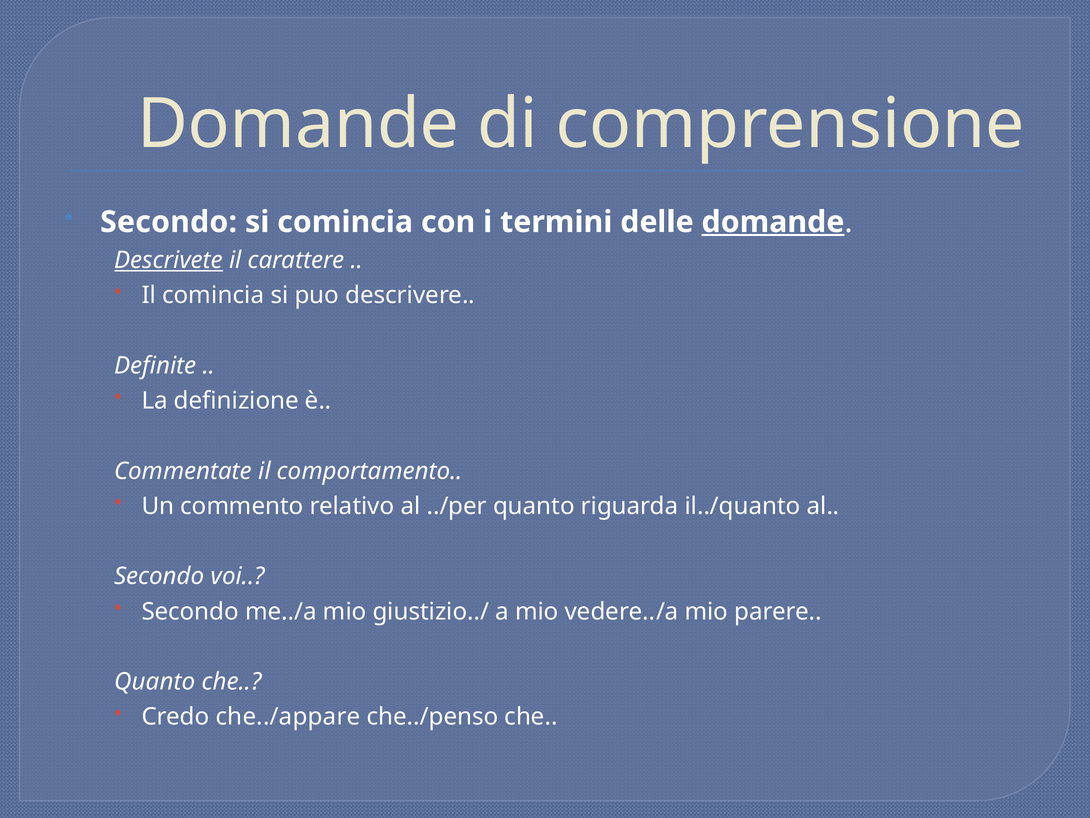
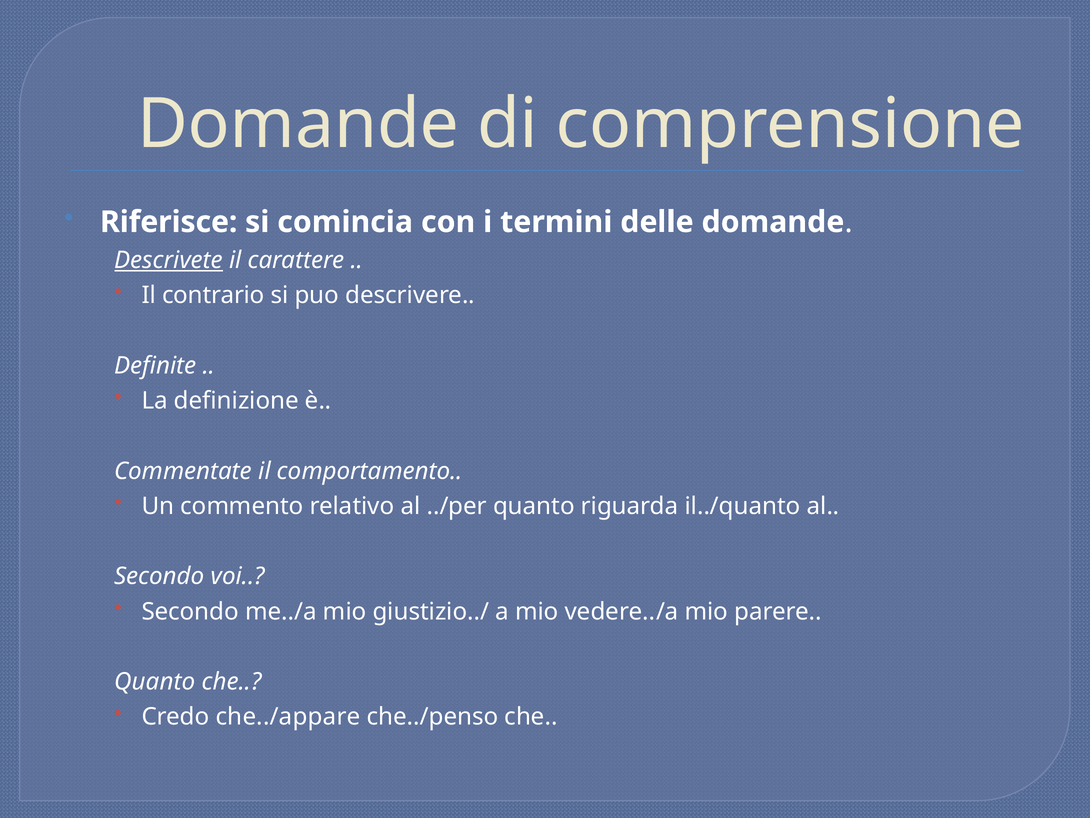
Secondo: Secondo -> Riferisce (169, 222)
domande underline: present -> none (773, 222)
Il comincia: comincia -> contrario (213, 295)
